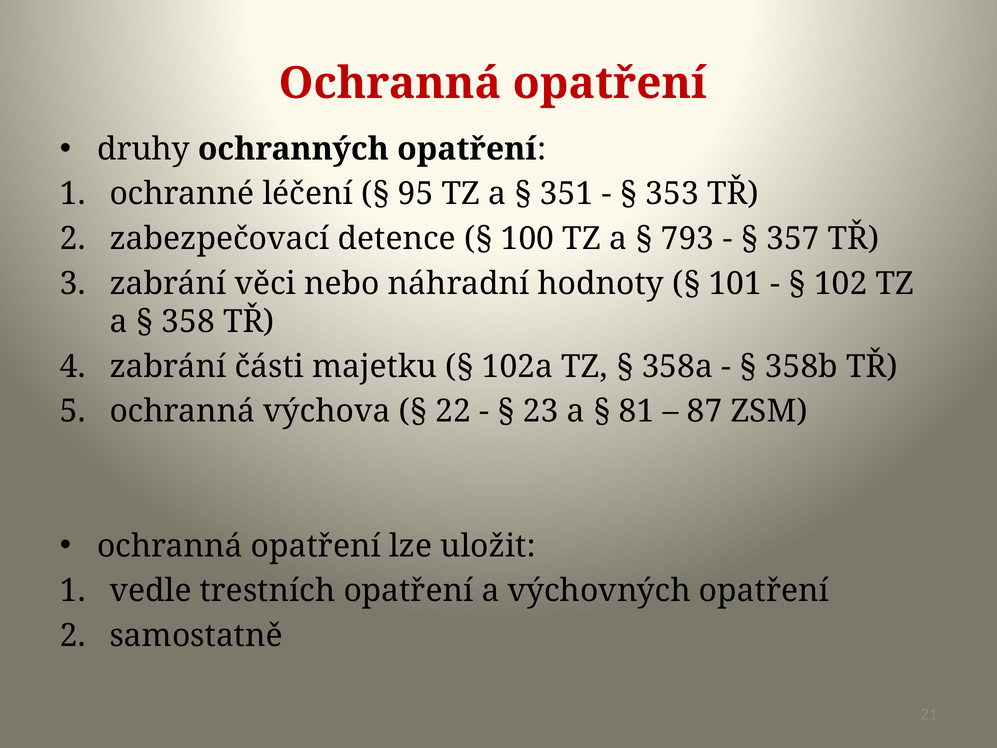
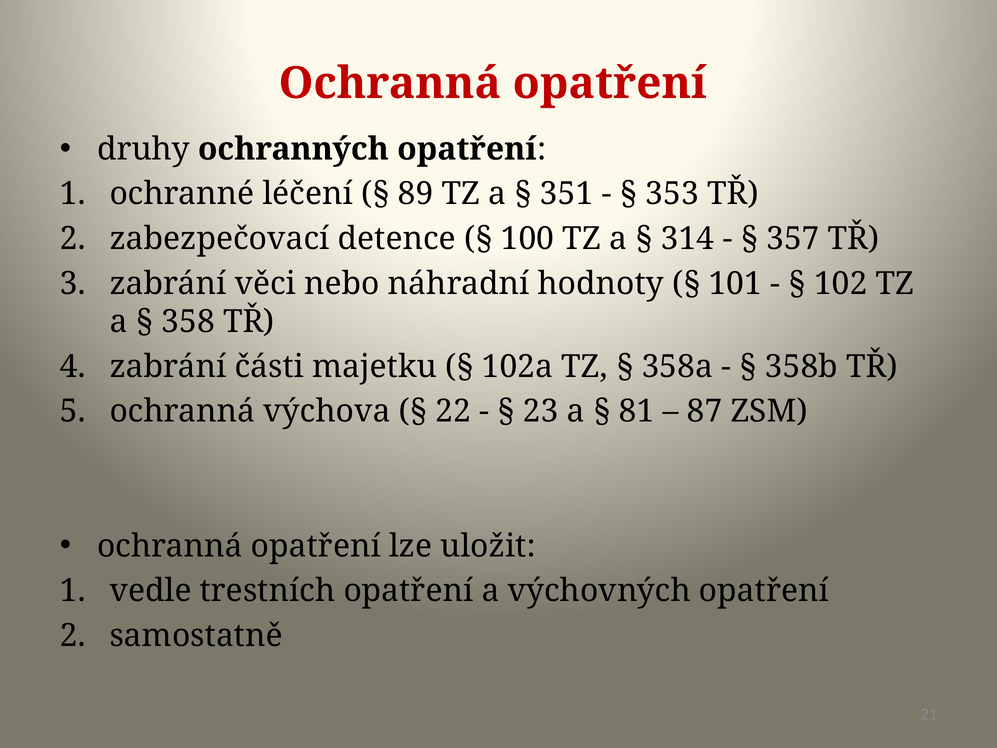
95: 95 -> 89 (416, 194)
793: 793 -> 314 (688, 239)
